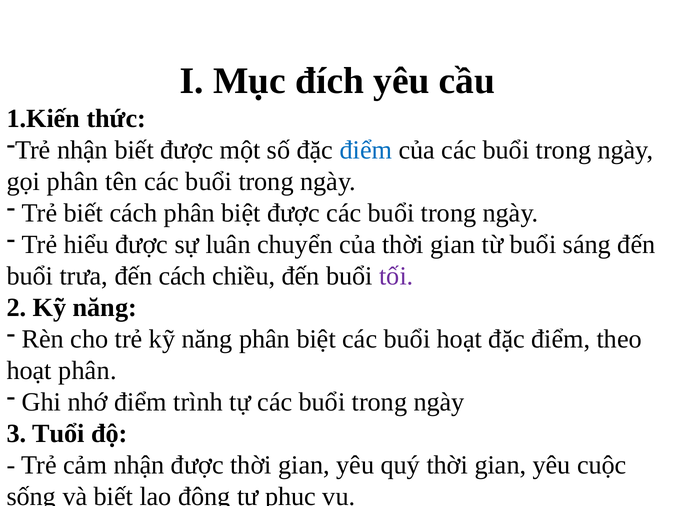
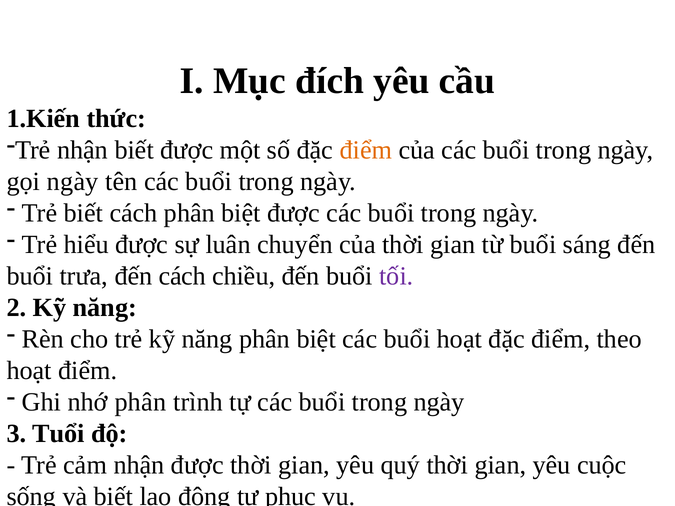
điểm colour: blue -> orange (366, 150)
gọi phân: phân -> ngày (73, 182)
hoạt phân: phân -> điểm (88, 371)
nhớ điểm: điểm -> phân (140, 402)
